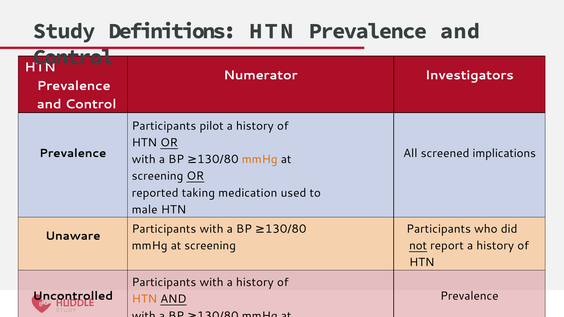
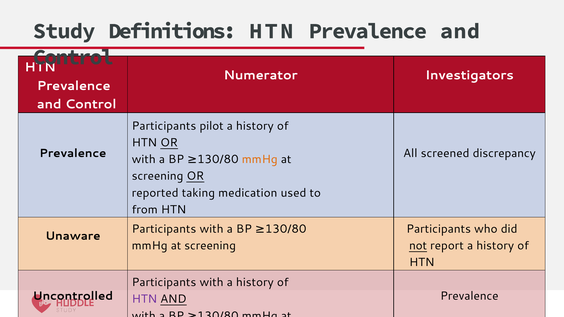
implications: implications -> discrepancy (504, 153)
male: male -> from (145, 210)
HTN colour: orange -> purple (144, 299)
